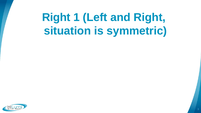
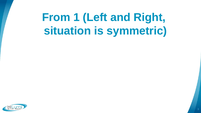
Right: Right -> From (56, 17)
